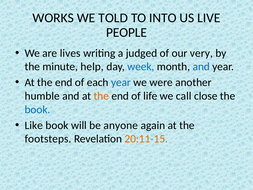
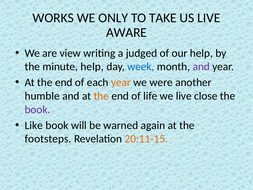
TOLD: TOLD -> ONLY (113, 18)
INTO: INTO -> TAKE (163, 18)
PEOPLE: PEOPLE -> AWARE (127, 32)
lives: lives -> view (70, 53)
our very: very -> help (201, 53)
and colour: blue -> purple (201, 67)
year colour: blue -> orange (121, 82)
we call: call -> live (184, 96)
book colour: blue -> purple (38, 109)
anyone: anyone -> warned (121, 125)
